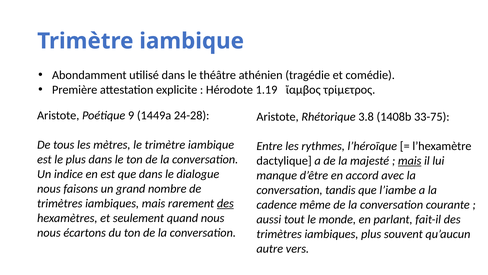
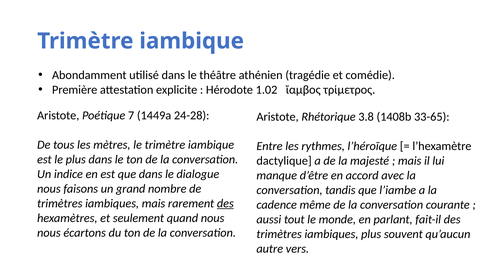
1.19: 1.19 -> 1.02 (267, 90)
9: 9 -> 7 (131, 115)
33-75: 33-75 -> 33-65 (432, 117)
mais underline: present -> none (410, 160)
